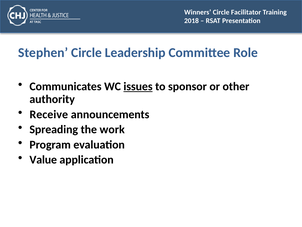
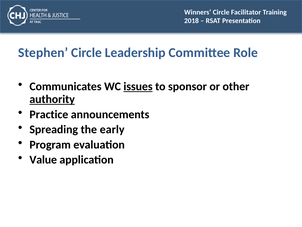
authority underline: none -> present (52, 99)
Receive: Receive -> Practice (49, 114)
work: work -> early (112, 129)
